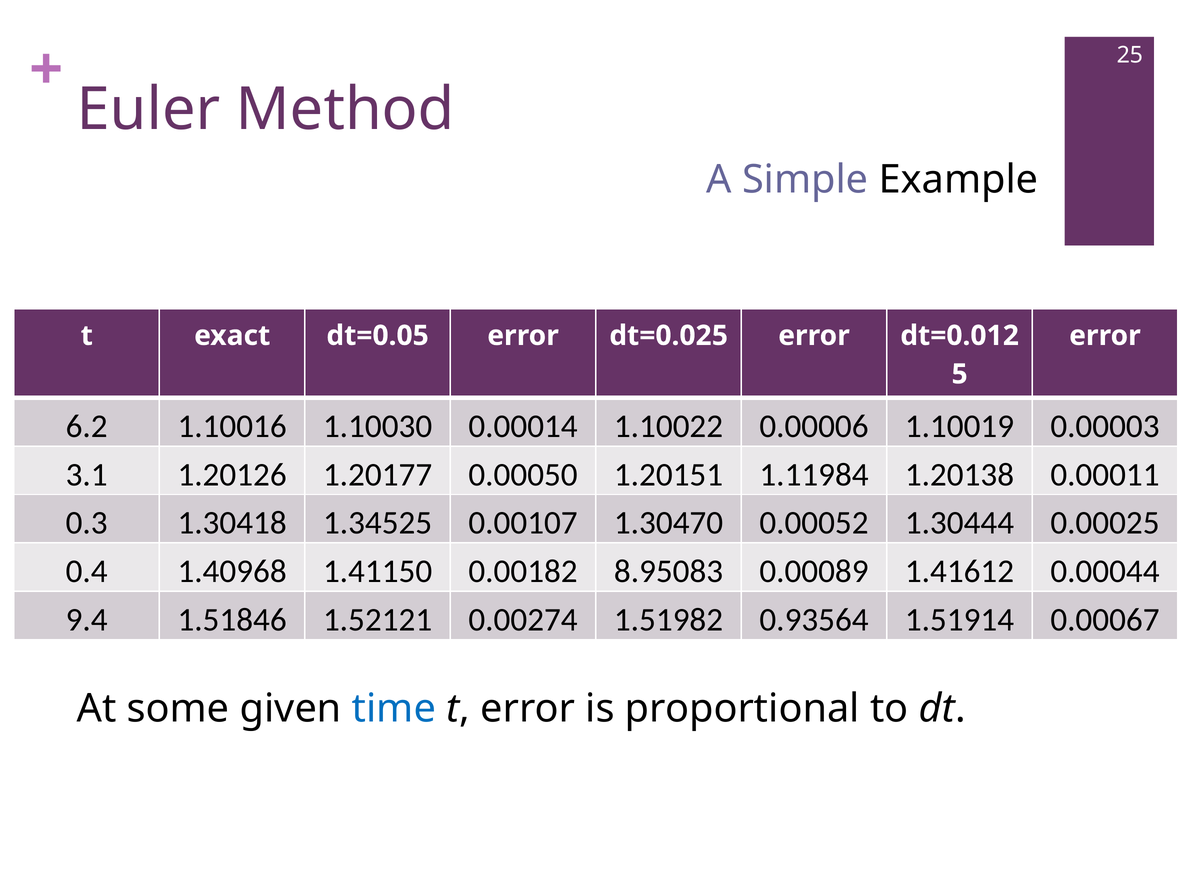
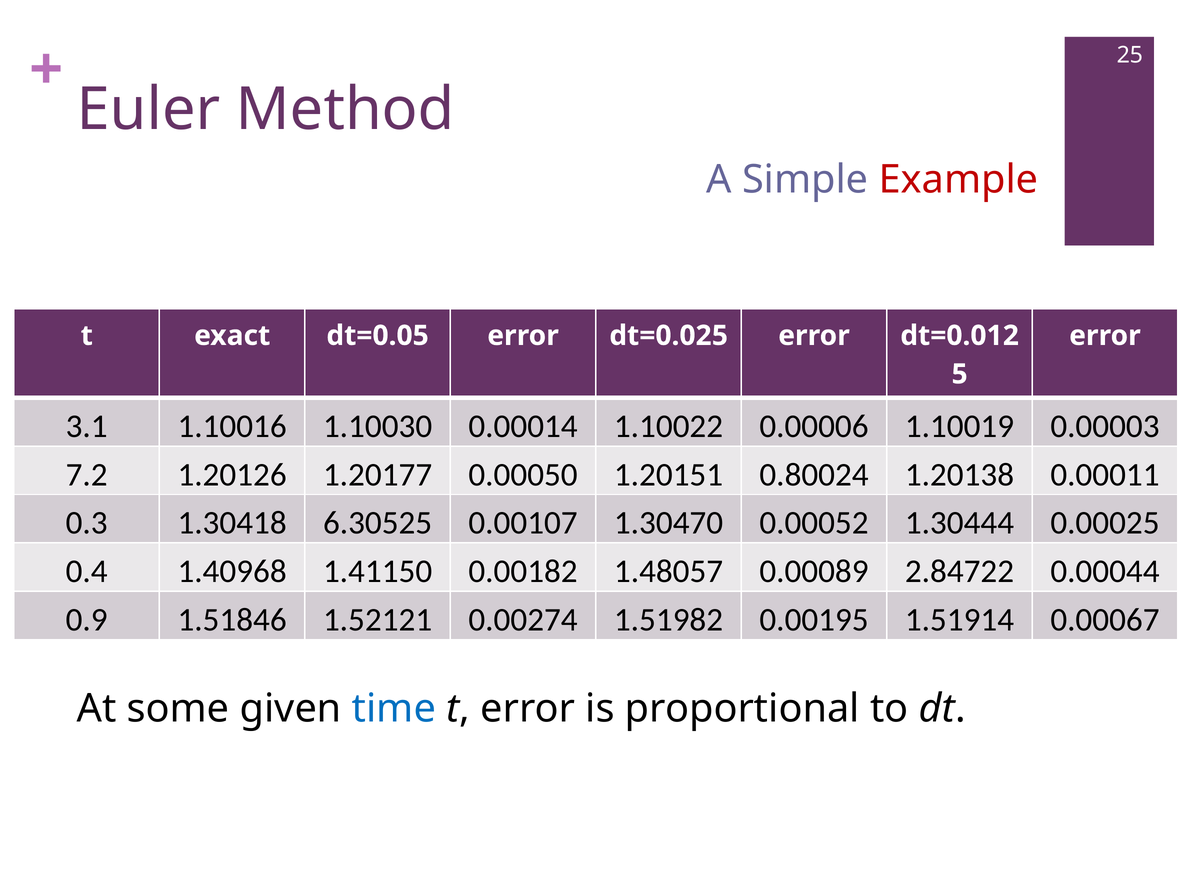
Example colour: black -> red (958, 180)
6.2: 6.2 -> 3.1 (87, 426)
3.1: 3.1 -> 7.2 (87, 475)
1.11984: 1.11984 -> 0.80024 (814, 475)
1.34525: 1.34525 -> 6.30525 (378, 523)
8.95083: 8.95083 -> 1.48057 (669, 571)
1.41612: 1.41612 -> 2.84722 (959, 571)
9.4: 9.4 -> 0.9 (87, 620)
0.93564: 0.93564 -> 0.00195 (814, 620)
